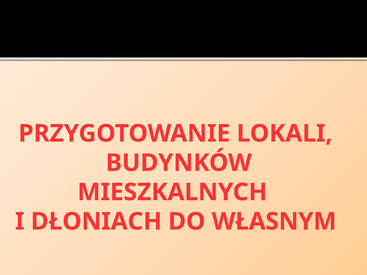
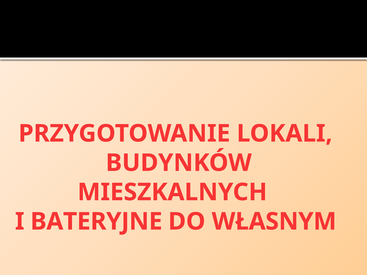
DŁONIACH: DŁONIACH -> BATERYJNE (96, 222)
